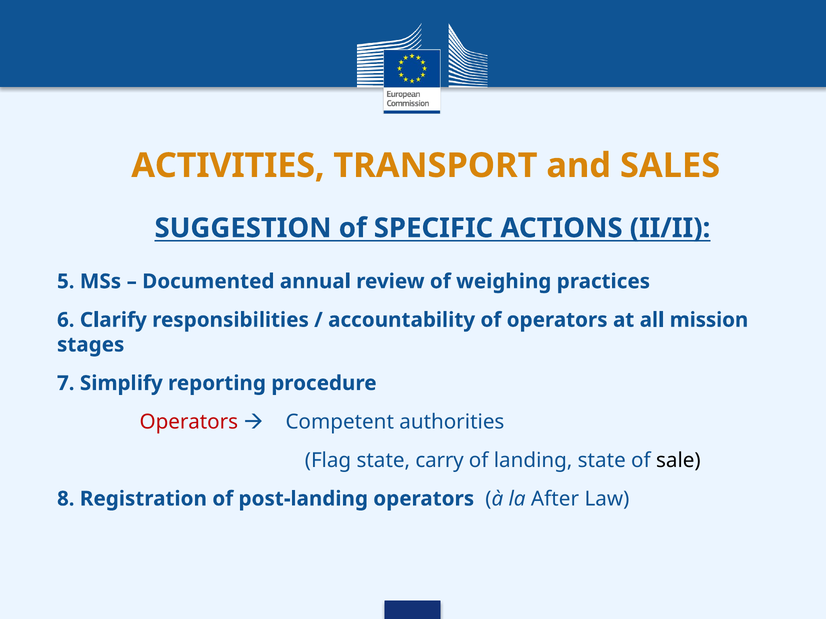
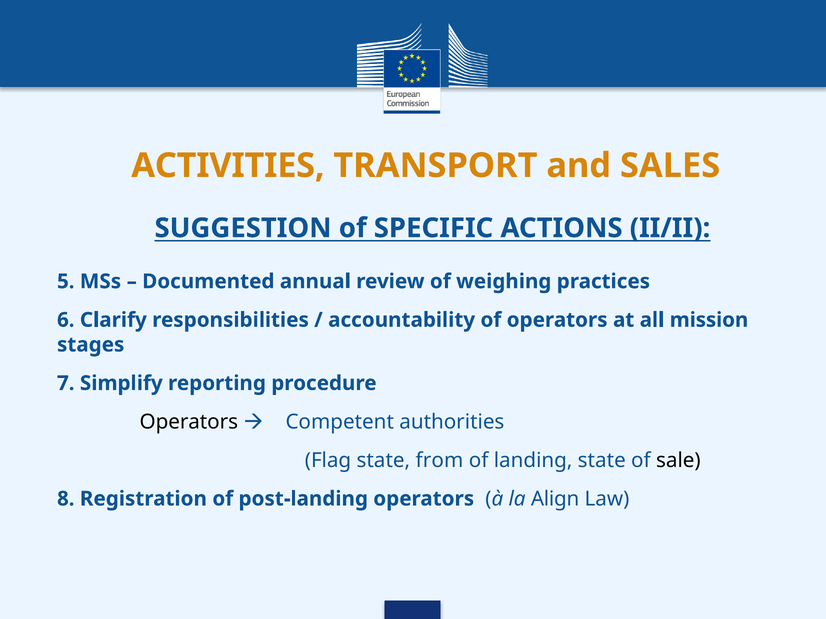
Operators colour: red -> black (189, 422)
carry: carry -> from (439, 461)
After: After -> Align (555, 499)
